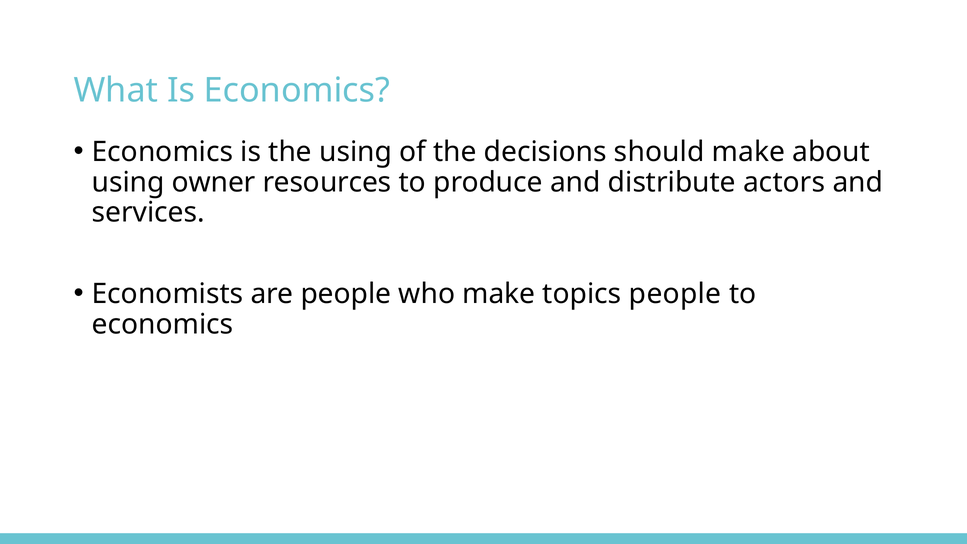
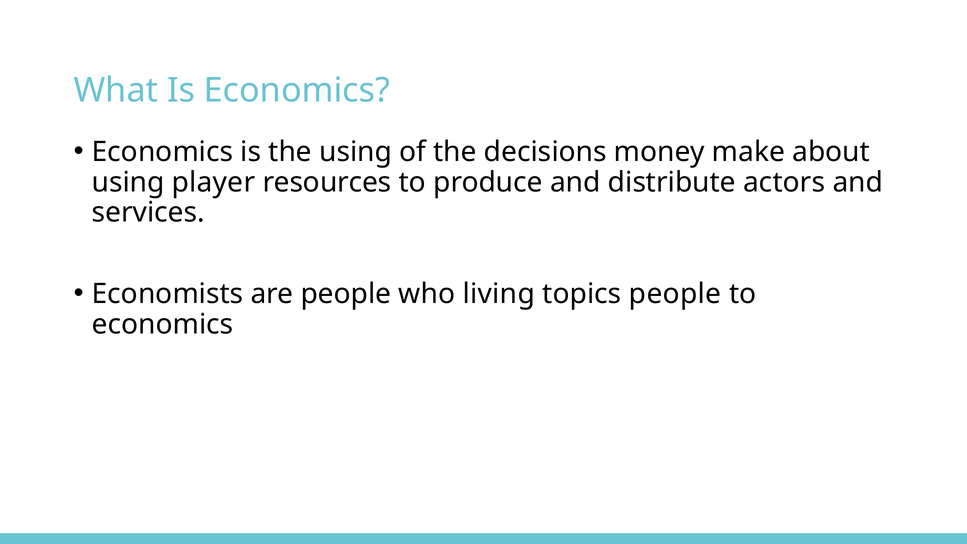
should: should -> money (659, 152)
owner: owner -> player (214, 182)
who make: make -> living (499, 294)
